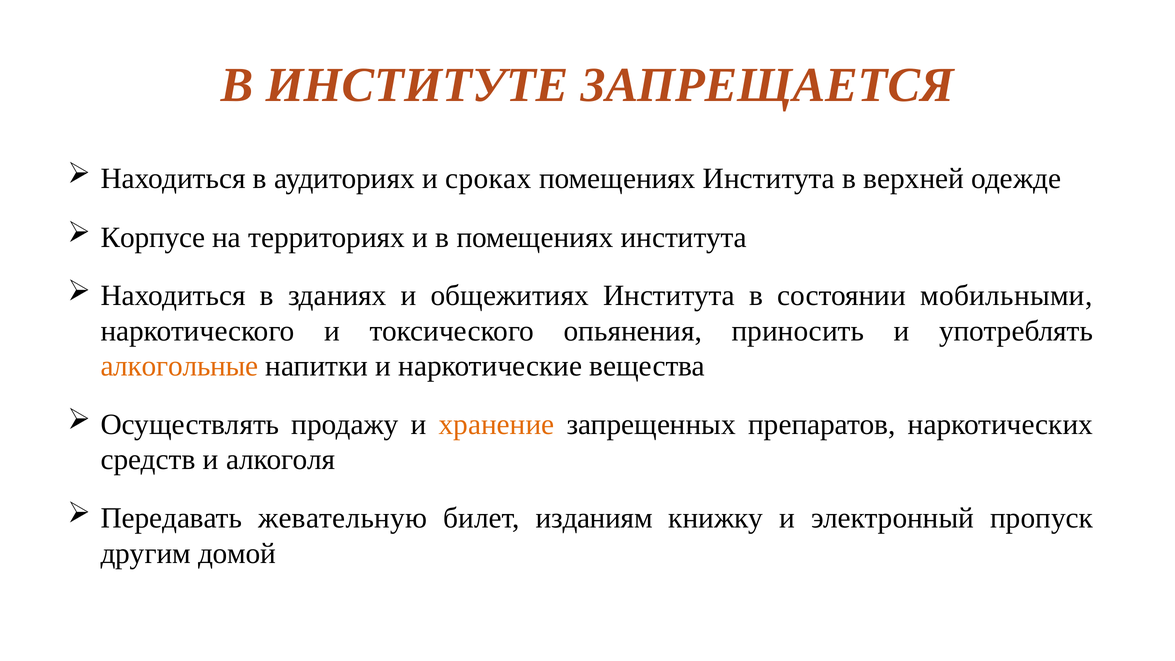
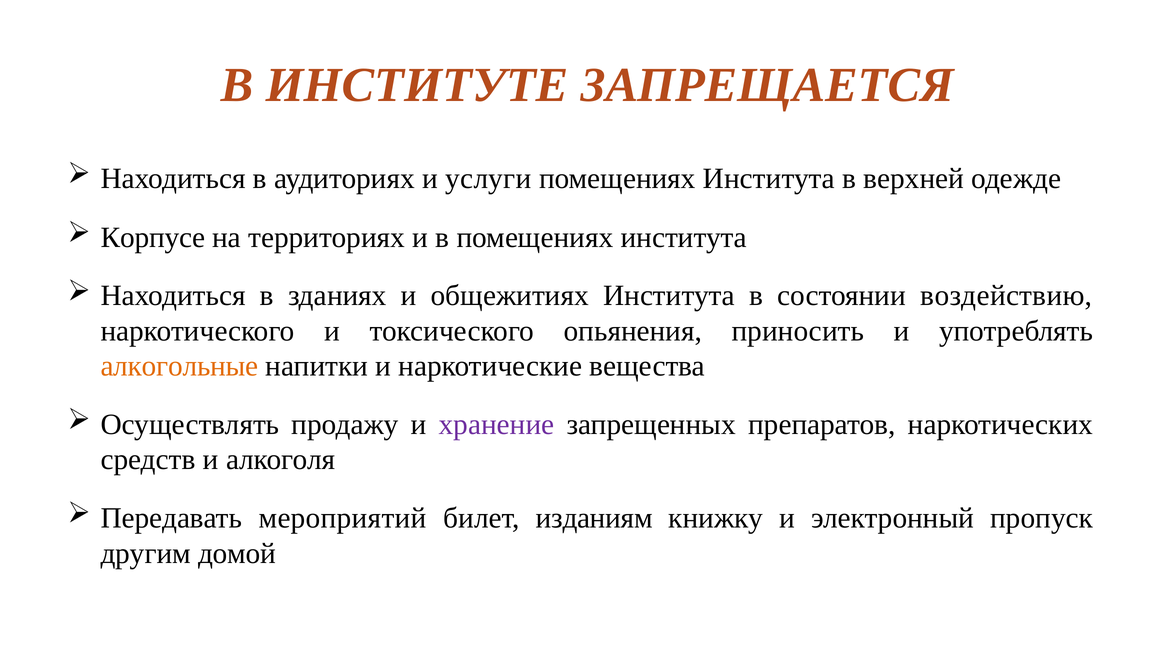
сроках: сроках -> услуги (488, 178)
мобильными: мобильными -> воздействию (1006, 296)
хранение colour: orange -> purple (497, 424)
жевательную: жевательную -> мероприятий (343, 518)
